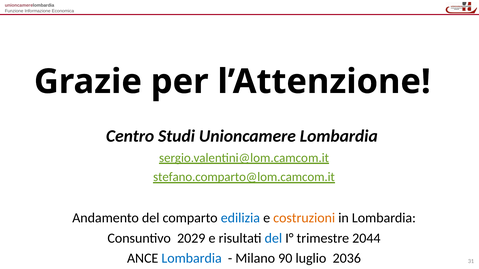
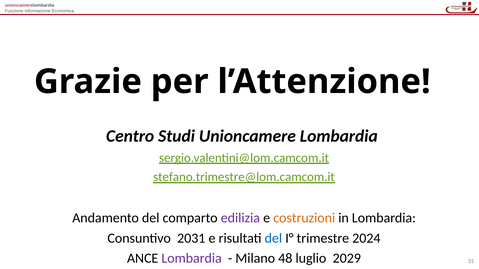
stefano.comparto@lom.camcom.it: stefano.comparto@lom.camcom.it -> stefano.trimestre@lom.camcom.it (244, 177)
edilizia colour: blue -> purple (240, 218)
2029: 2029 -> 2031 (191, 239)
2044: 2044 -> 2024 (366, 239)
Lombardia colour: blue -> purple (192, 259)
90: 90 -> 48 (285, 259)
2036: 2036 -> 2029 (347, 259)
